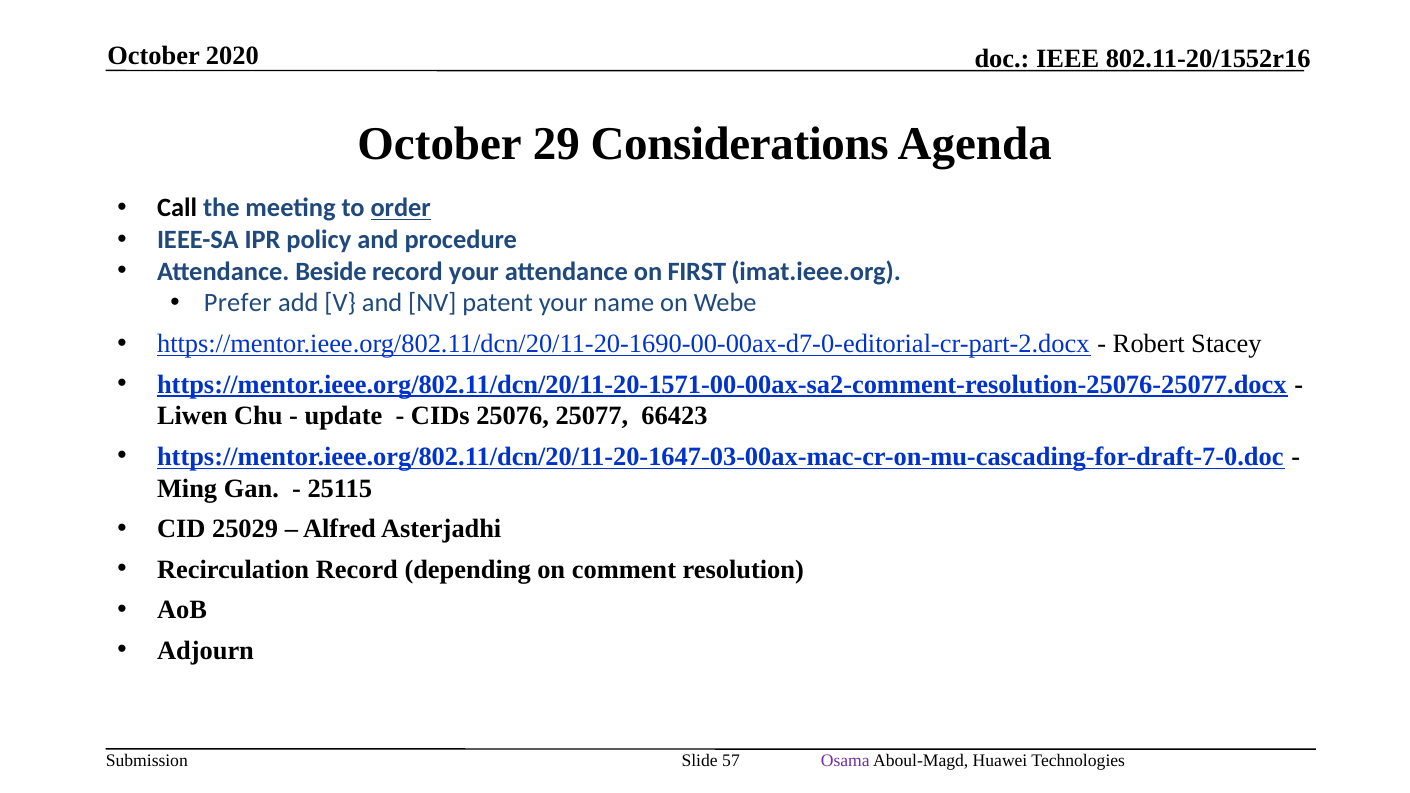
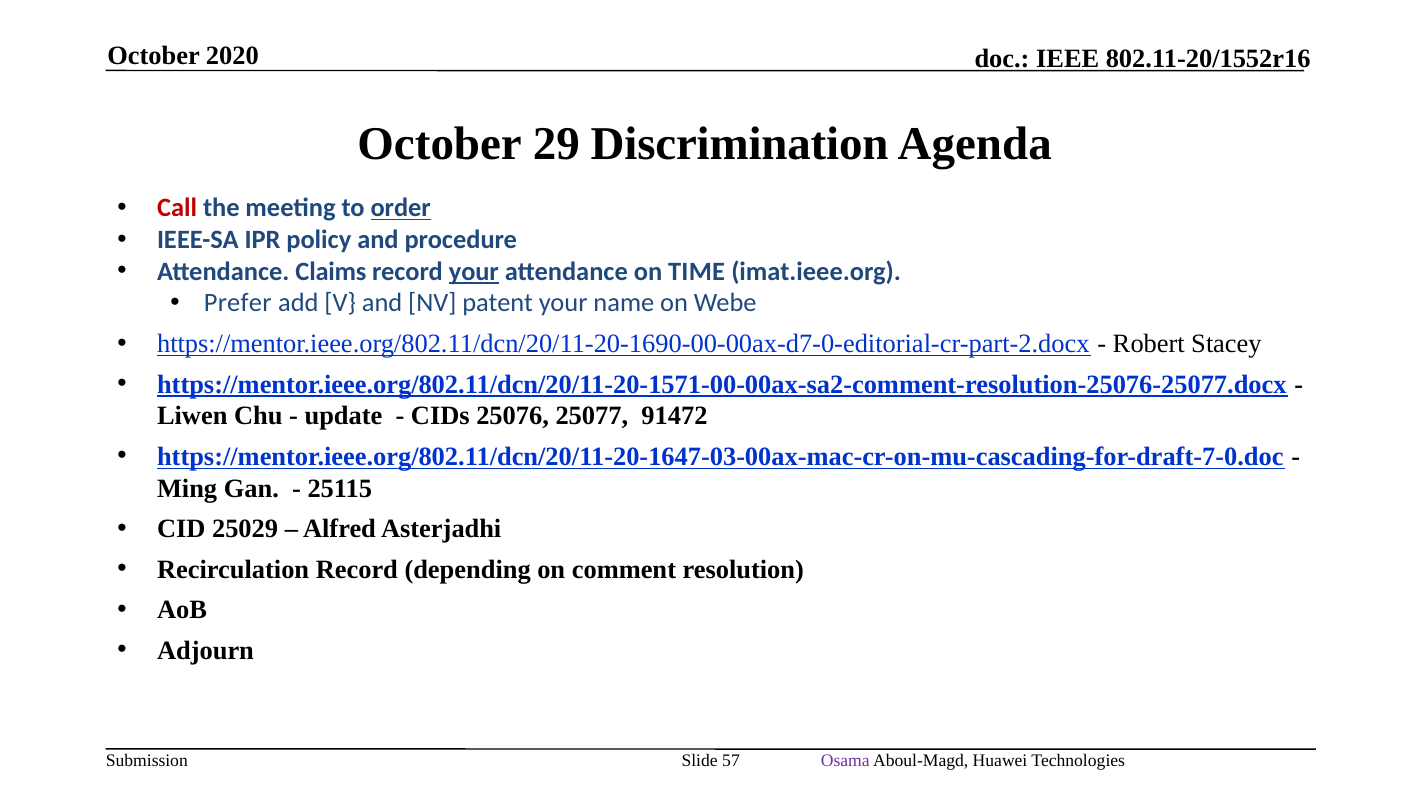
Considerations: Considerations -> Discrimination (740, 144)
Call colour: black -> red (177, 208)
Beside: Beside -> Claims (331, 272)
your underline: none -> present (474, 272)
FIRST: FIRST -> TIME (697, 272)
66423: 66423 -> 91472 (674, 416)
